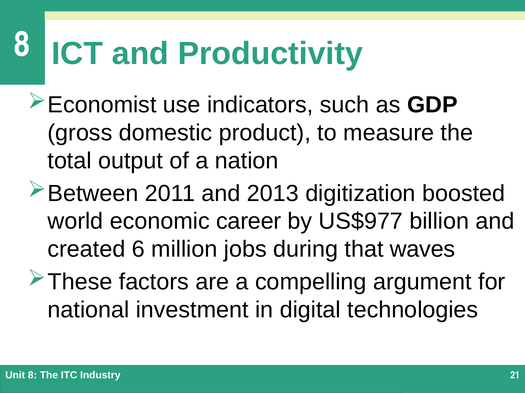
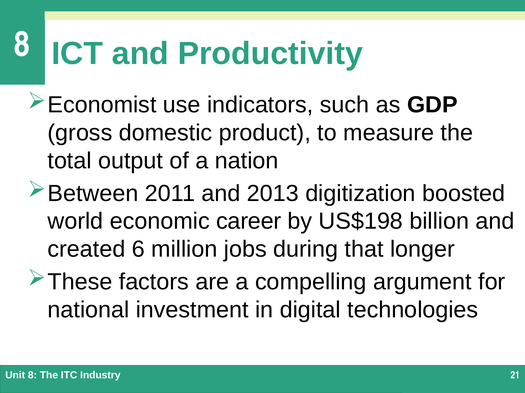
US$977: US$977 -> US$198 (361, 222)
waves: waves -> longer (422, 250)
